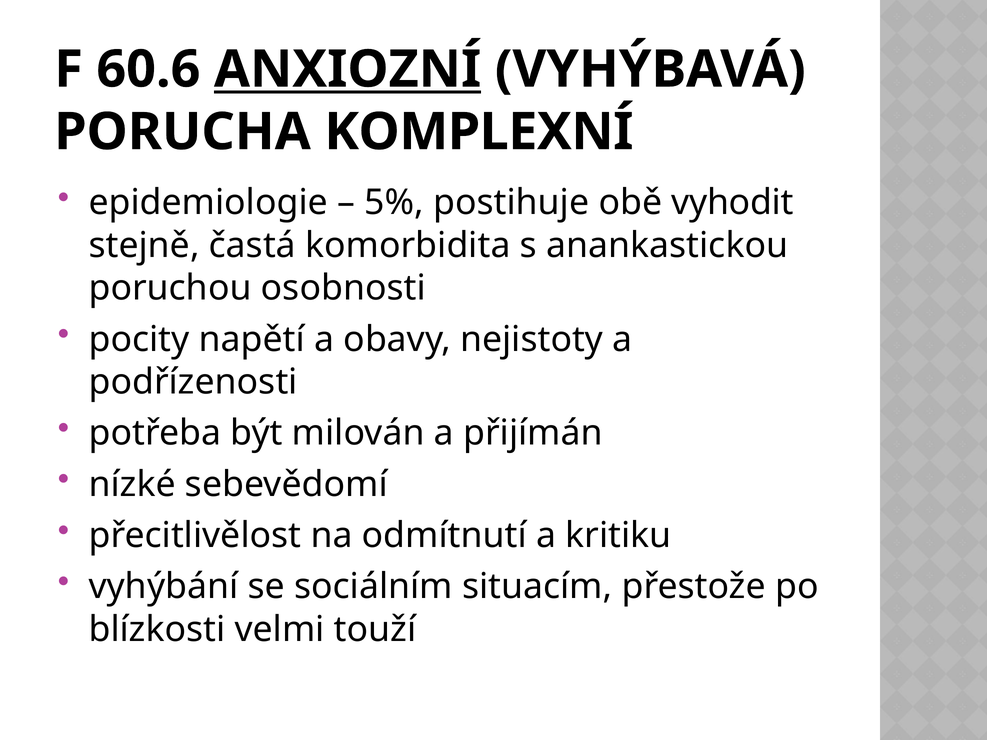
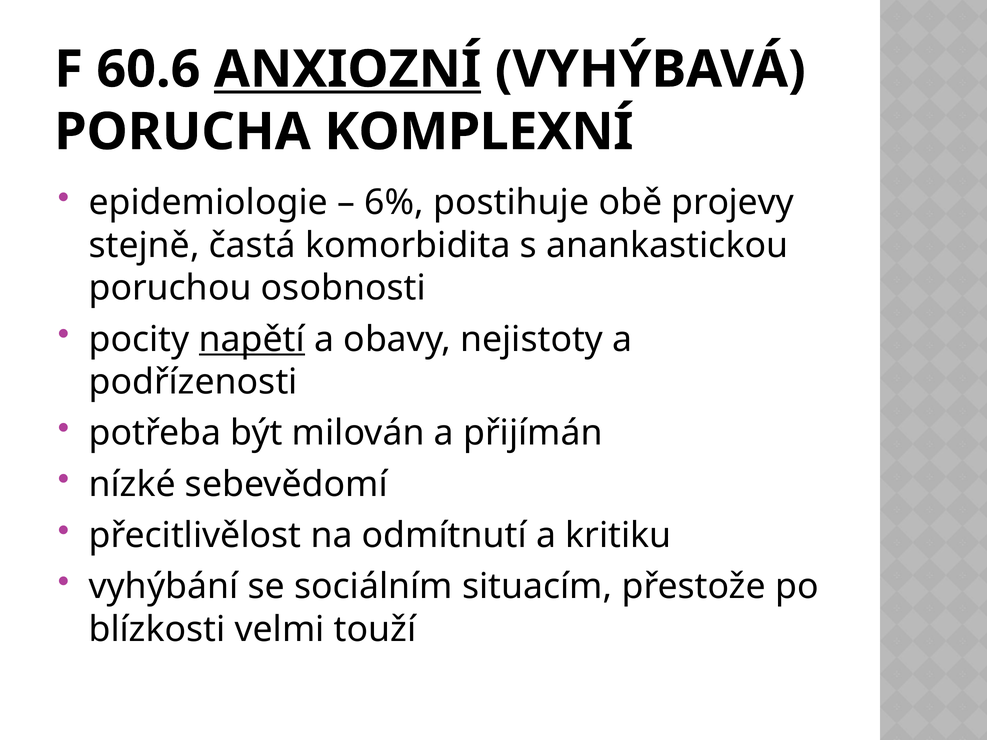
5%: 5% -> 6% (394, 203)
vyhodit: vyhodit -> projevy (733, 203)
napětí underline: none -> present (252, 339)
